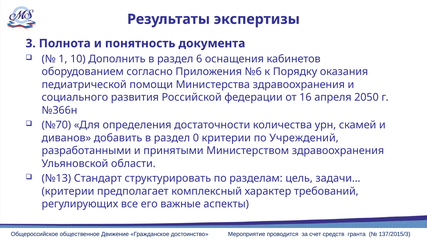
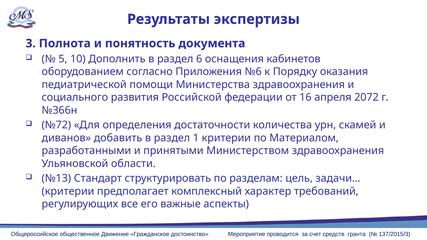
1: 1 -> 5 (63, 59)
2050: 2050 -> 2072 (366, 97)
№70: №70 -> №72 (56, 125)
0: 0 -> 1 (196, 138)
Учреждений: Учреждений -> Материалом (304, 138)
